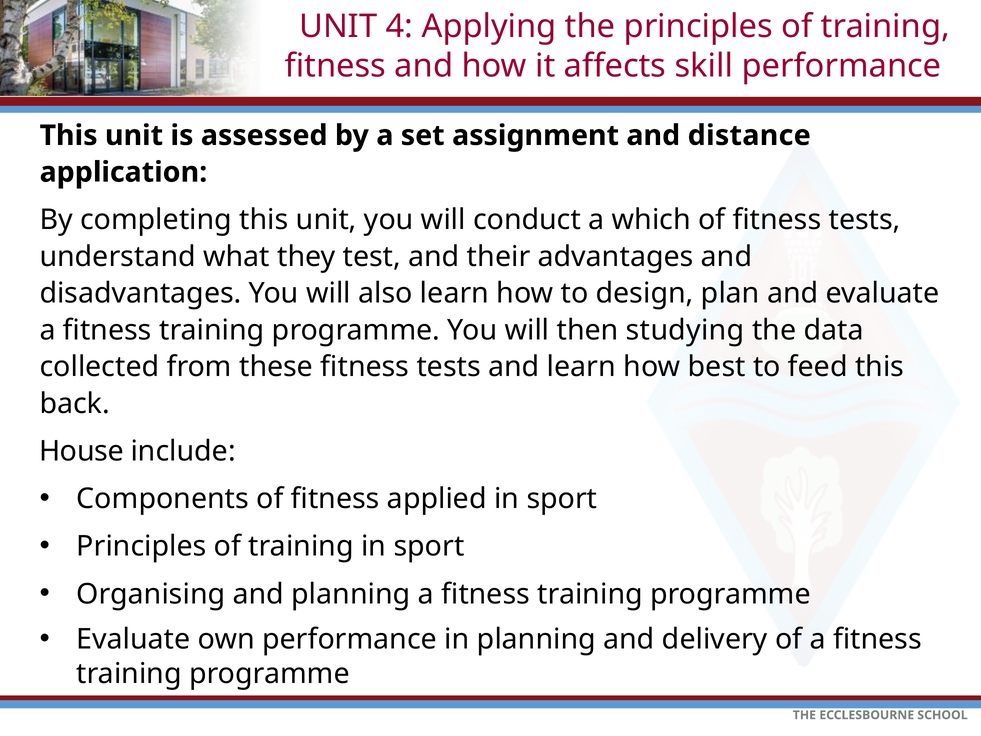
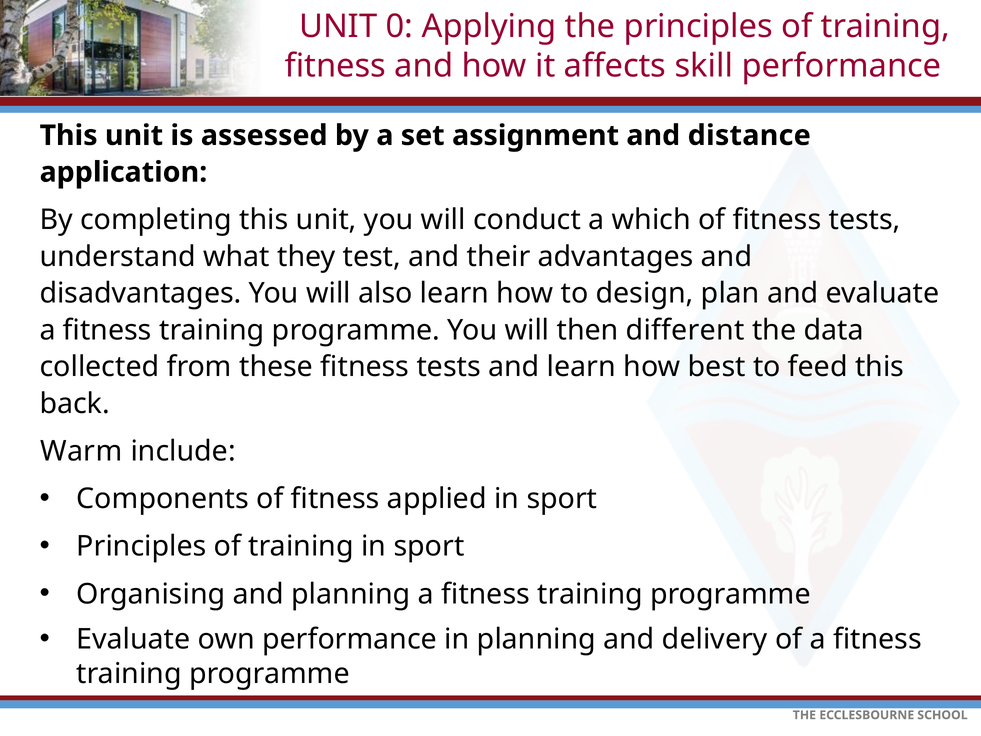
4: 4 -> 0 (399, 27)
studying: studying -> different (685, 330)
House: House -> Warm (81, 451)
